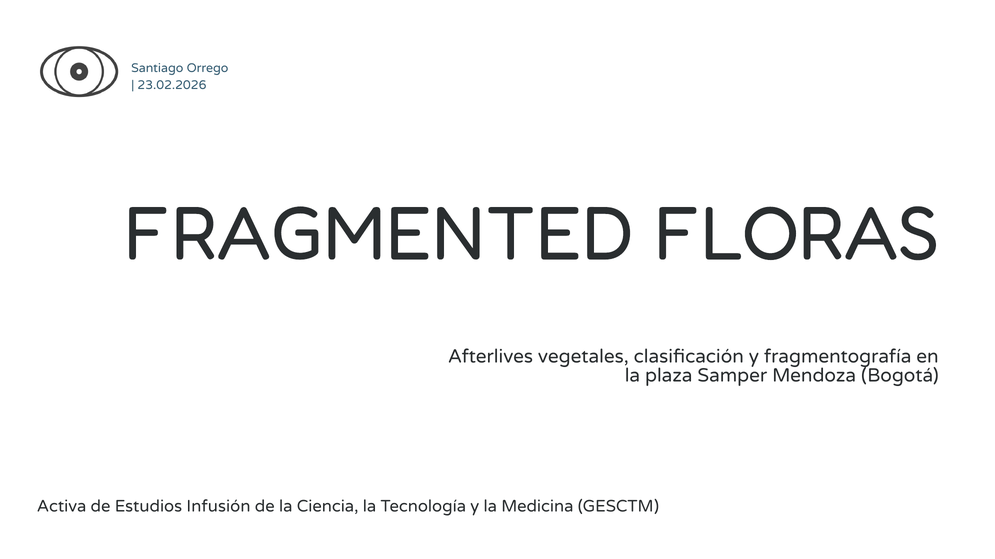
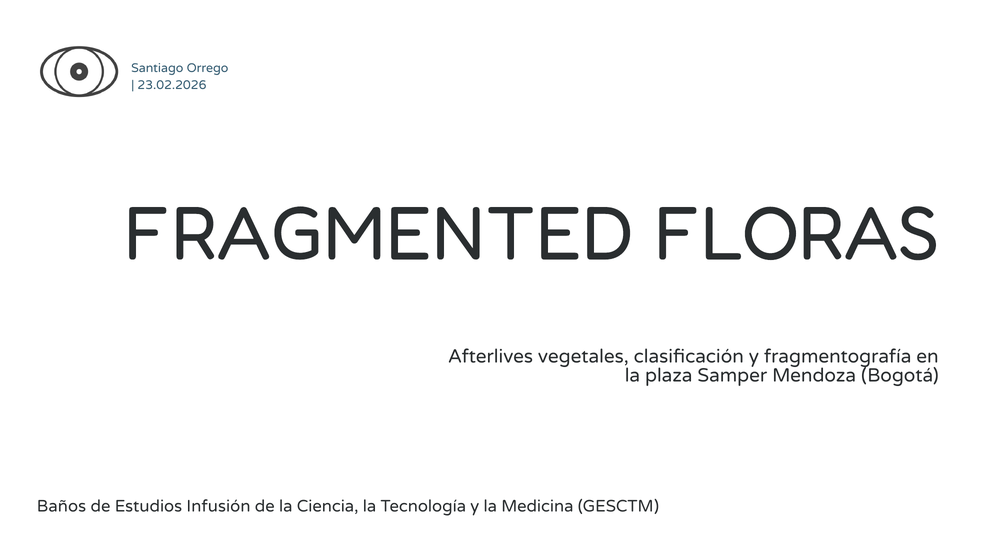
Activa: Activa -> Baños (61, 507)
